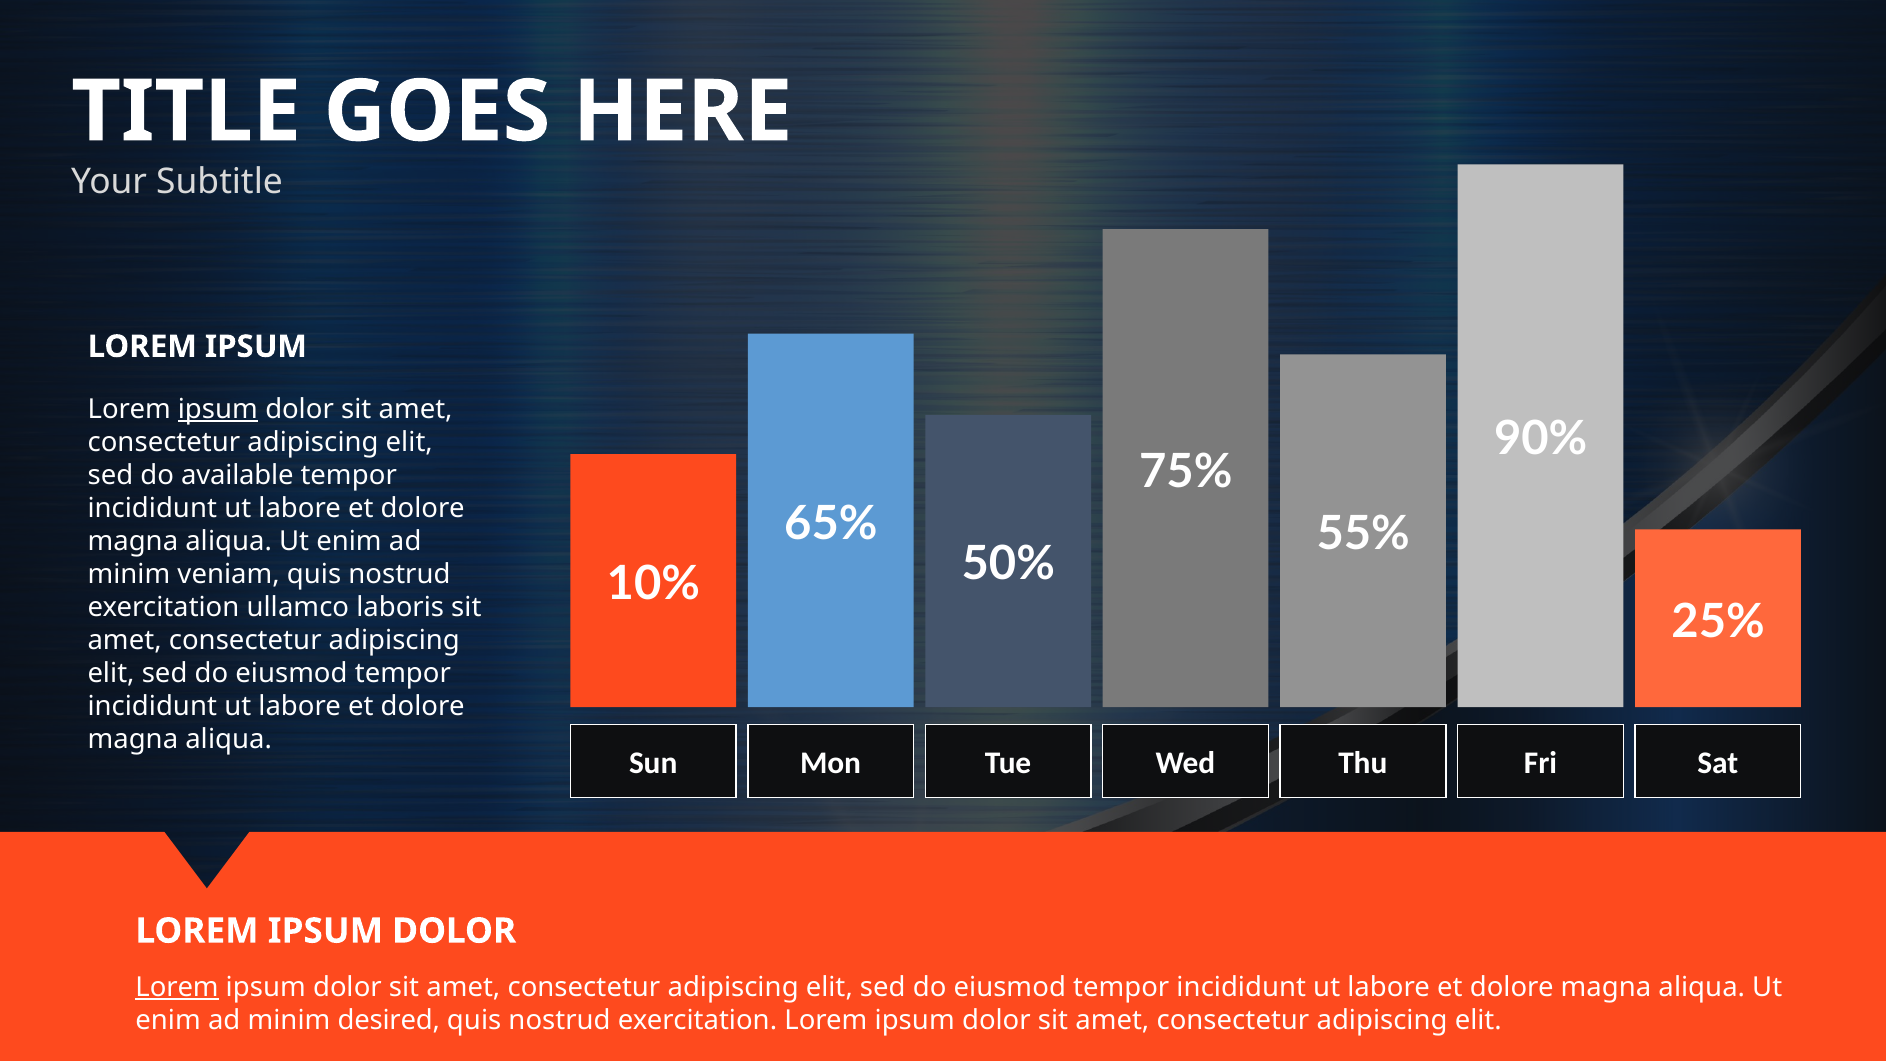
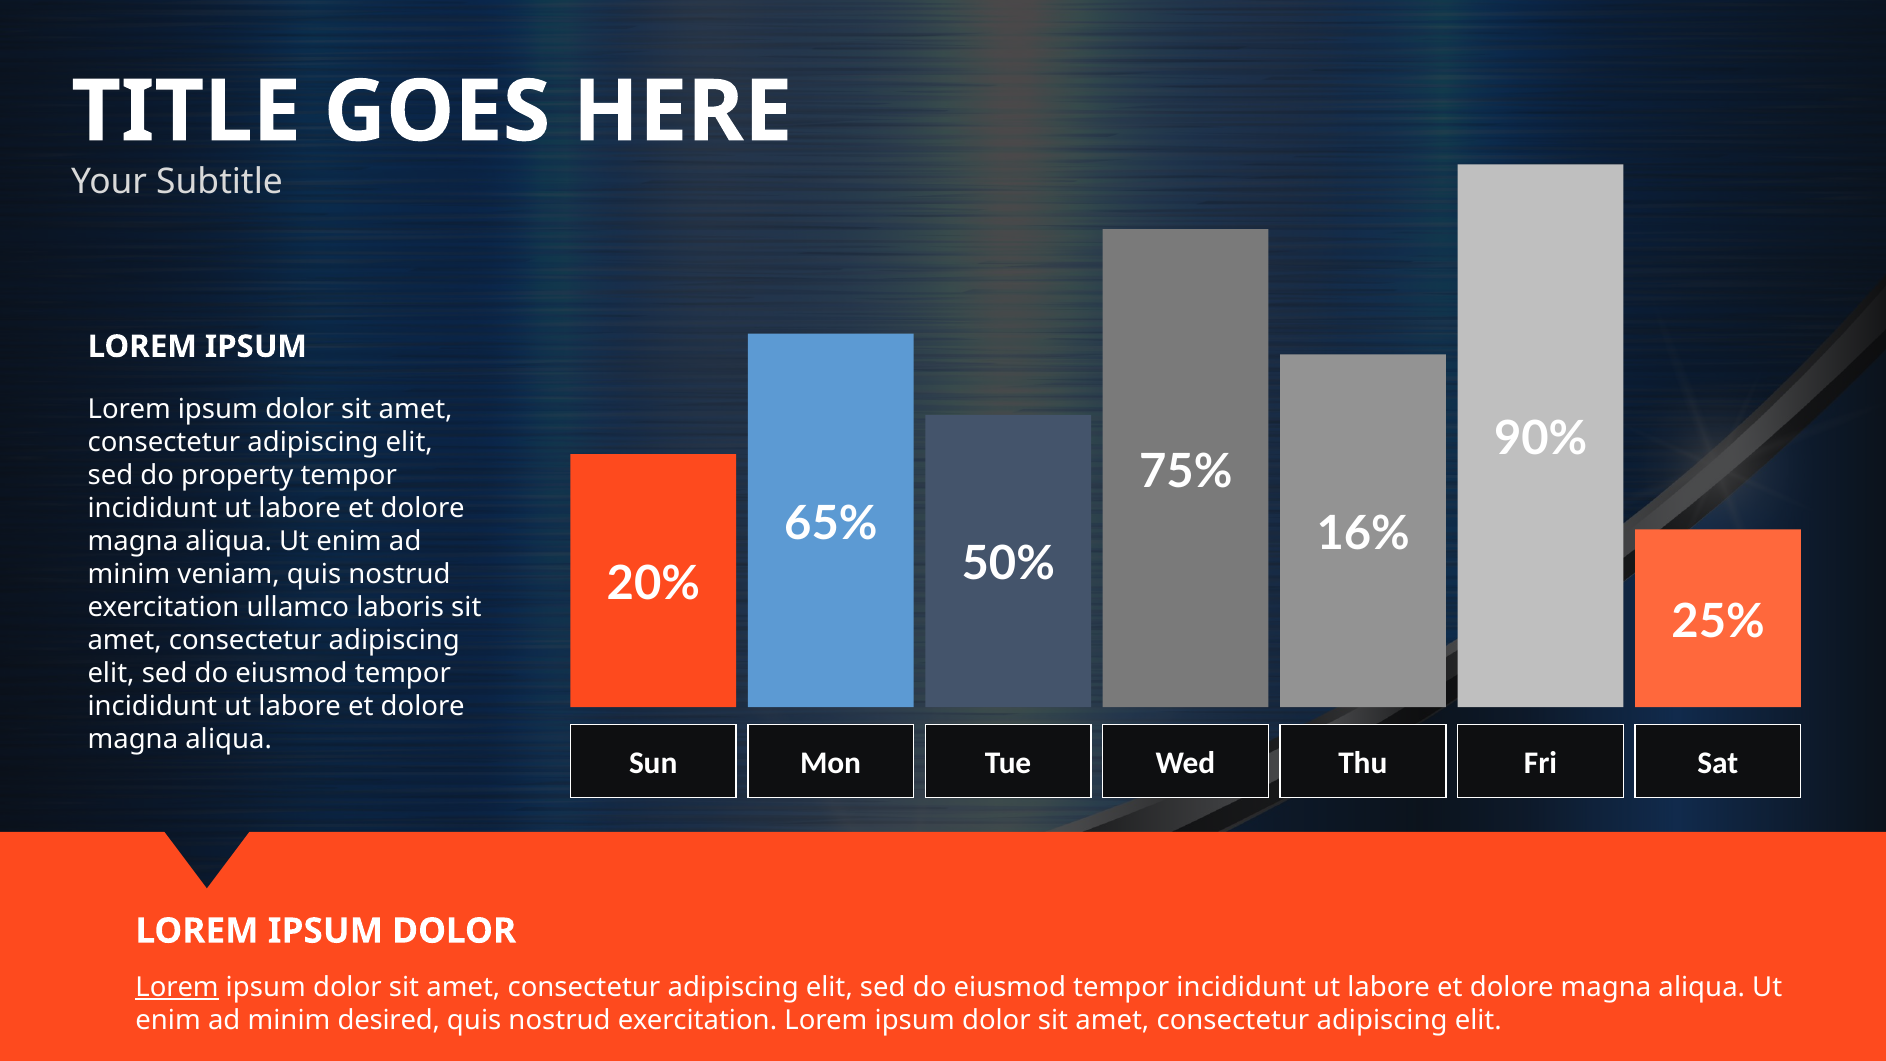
ipsum underline: present -> none (218, 409)
available: available -> property (237, 475)
55%: 55% -> 16% (1363, 534)
10%: 10% -> 20% (653, 584)
